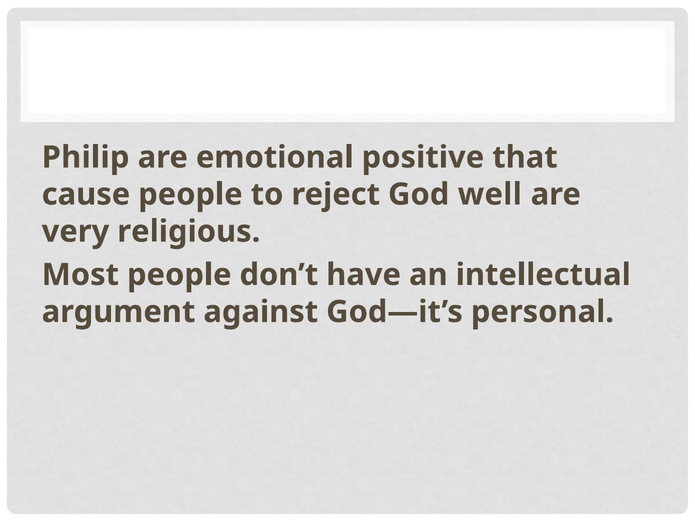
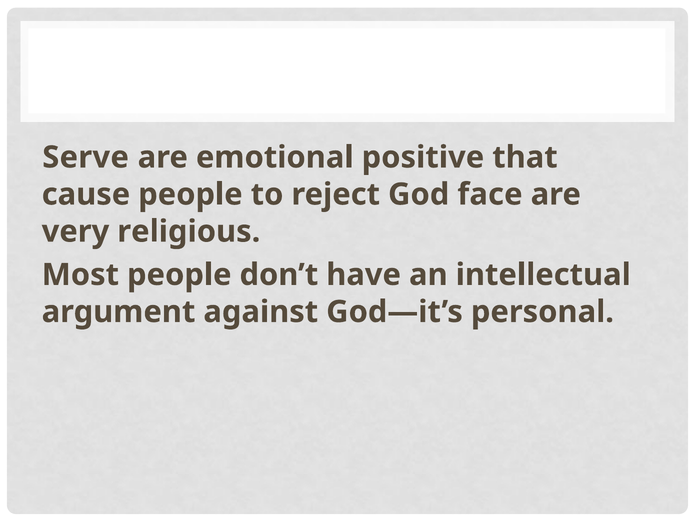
Philip: Philip -> Serve (86, 157)
well: well -> face (490, 195)
